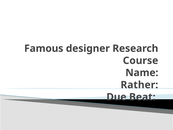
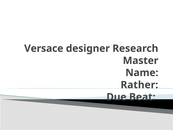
Famous: Famous -> Versace (44, 48)
Course: Course -> Master (141, 60)
